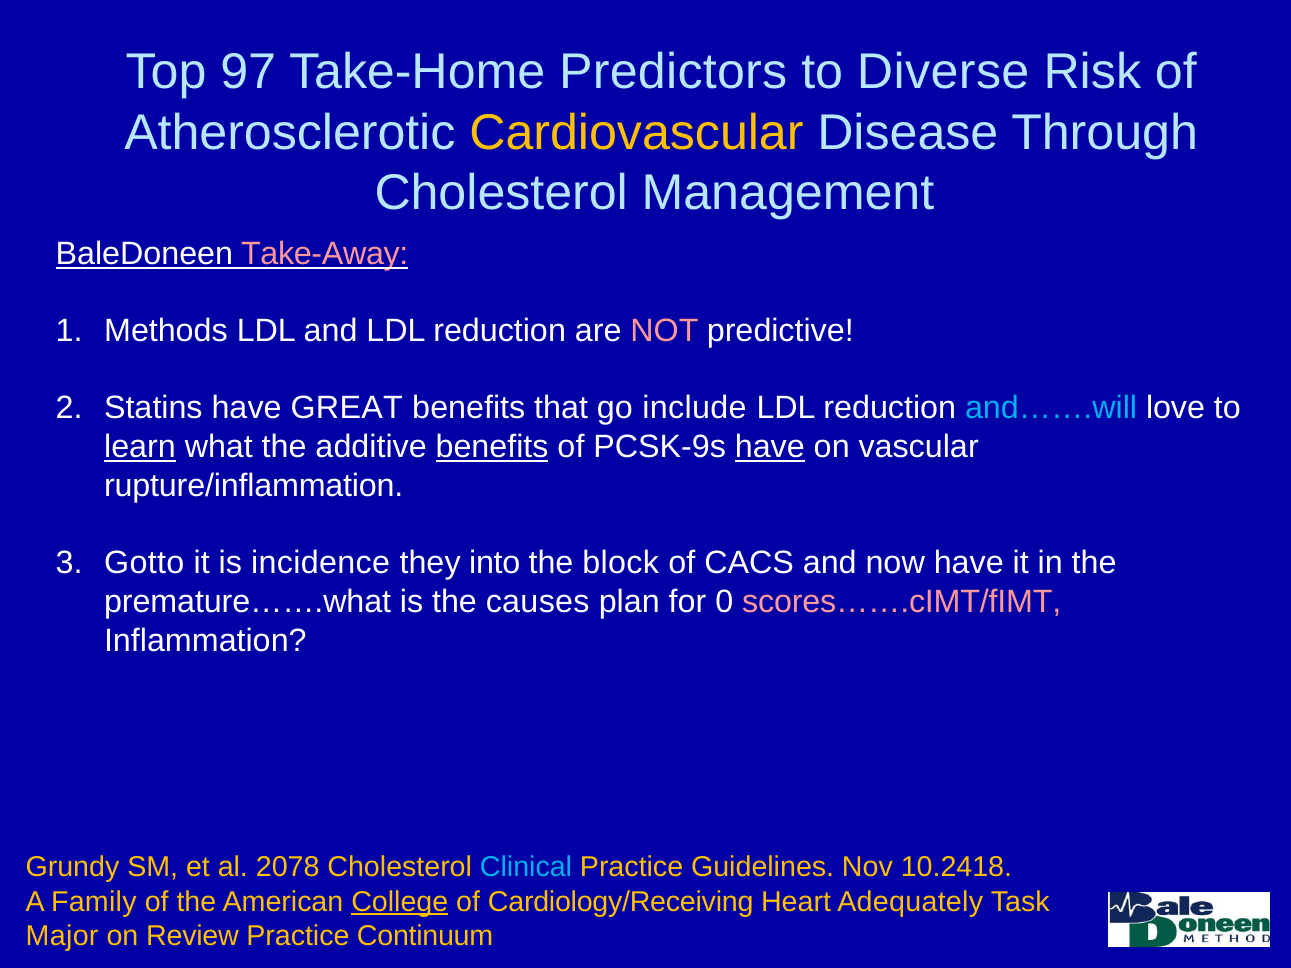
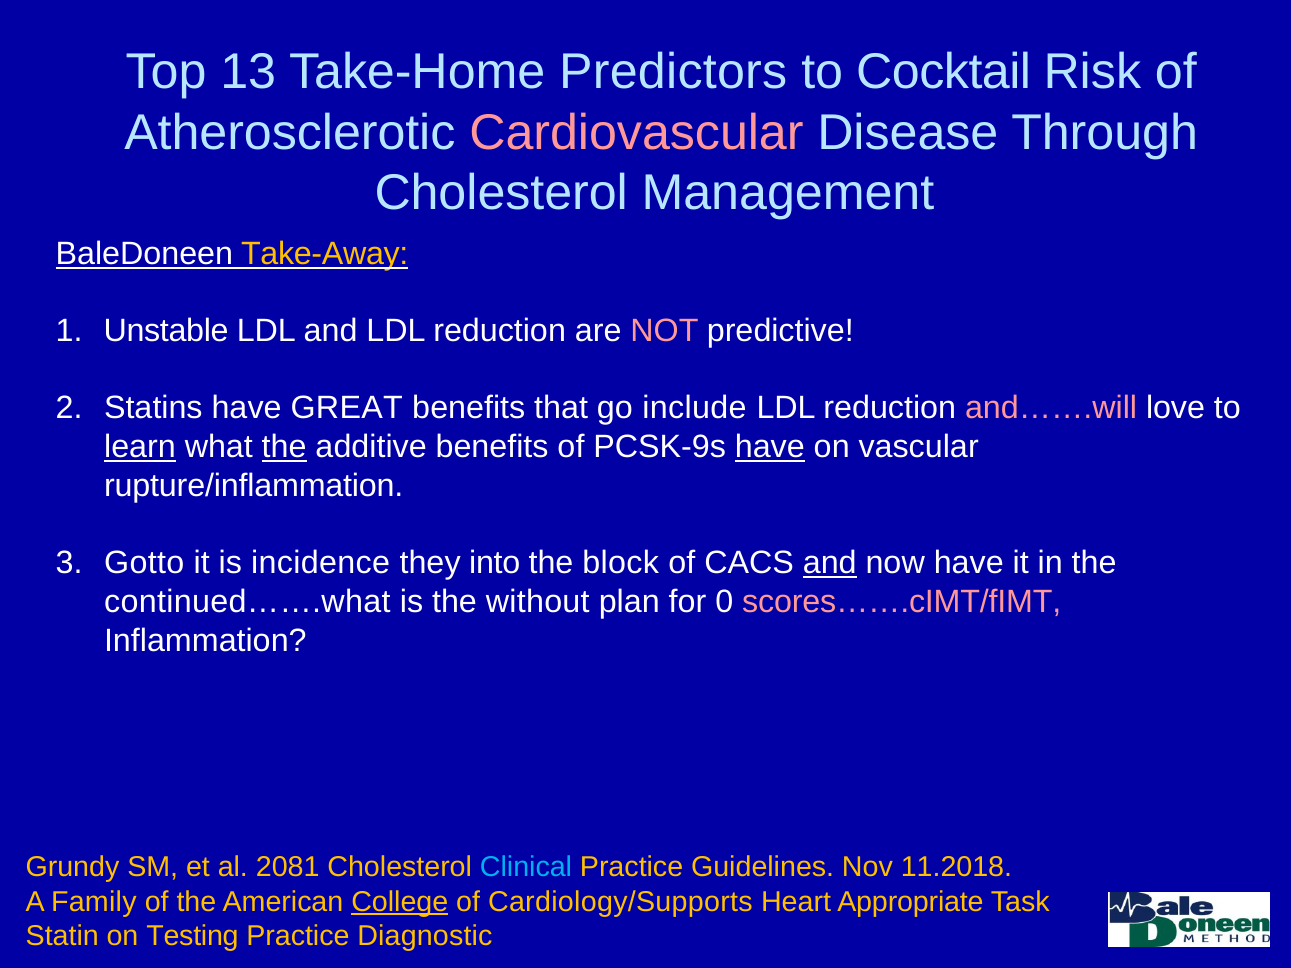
97: 97 -> 13 (248, 72)
Diverse: Diverse -> Cocktail (944, 72)
Cardiovascular colour: yellow -> pink (636, 133)
Take-Away colour: pink -> yellow (325, 253)
Methods: Methods -> Unstable (166, 331)
and…….will colour: light blue -> pink (1051, 408)
the underline: none -> present (284, 447)
benefits underline: present -> none (492, 447)
and underline: none -> present (830, 563)
premature…….what: premature…….what -> continued…….what (247, 602)
causes: causes -> without (538, 602)
2078: 2078 -> 2081 (288, 868)
10.2418: 10.2418 -> 11.2018 (956, 868)
Cardiology/Receiving: Cardiology/Receiving -> Cardiology/Supports (620, 902)
Adequately: Adequately -> Appropriate (910, 902)
Major: Major -> Statin (62, 937)
Review: Review -> Testing (192, 937)
Continuum: Continuum -> Diagnostic (425, 937)
